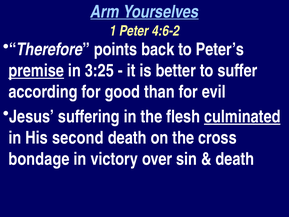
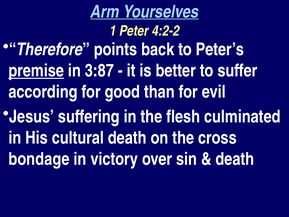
4:6-2: 4:6-2 -> 4:2-2 (166, 31)
3:25: 3:25 -> 3:87 (99, 71)
culminated underline: present -> none (242, 116)
second: second -> cultural (78, 138)
